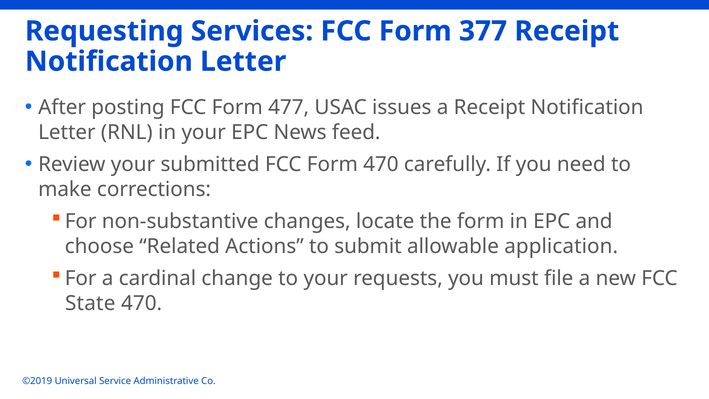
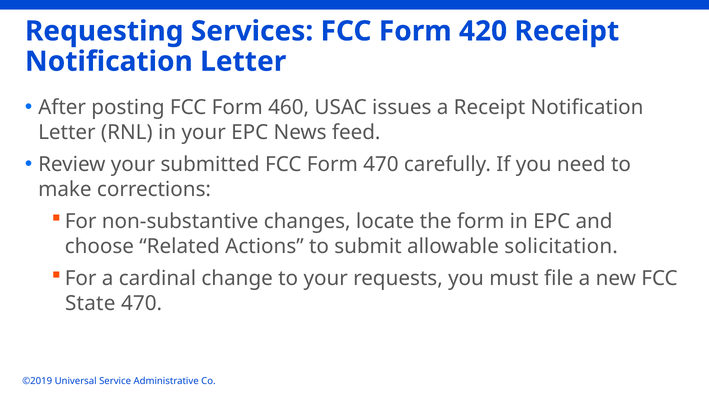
377: 377 -> 420 (483, 31)
477: 477 -> 460 (289, 107)
application: application -> solicitation (561, 246)
